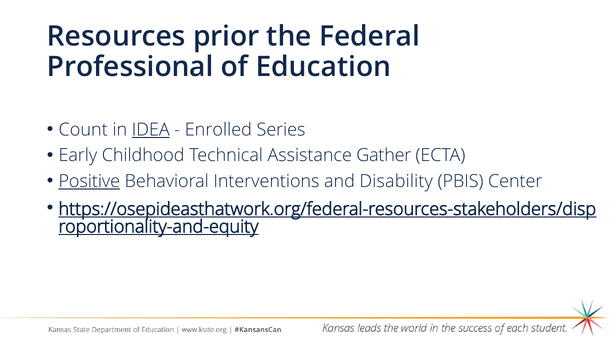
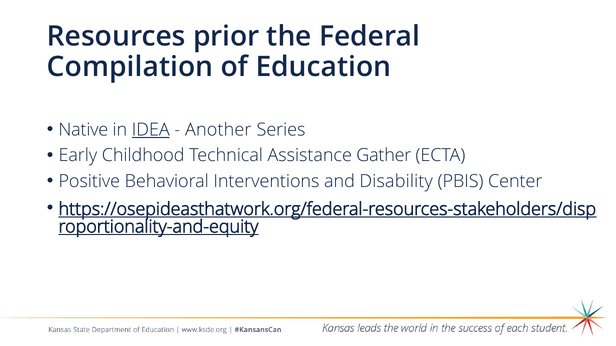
Professional: Professional -> Compilation (130, 67)
Count: Count -> Native (83, 130)
Enrolled: Enrolled -> Another (218, 130)
Positive underline: present -> none (89, 181)
